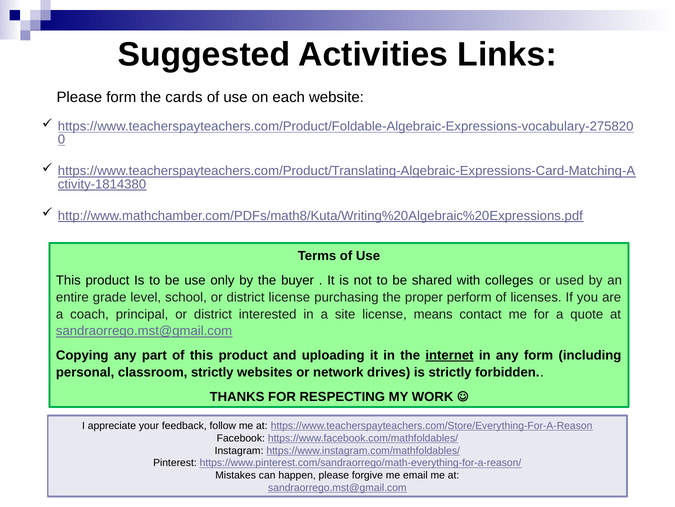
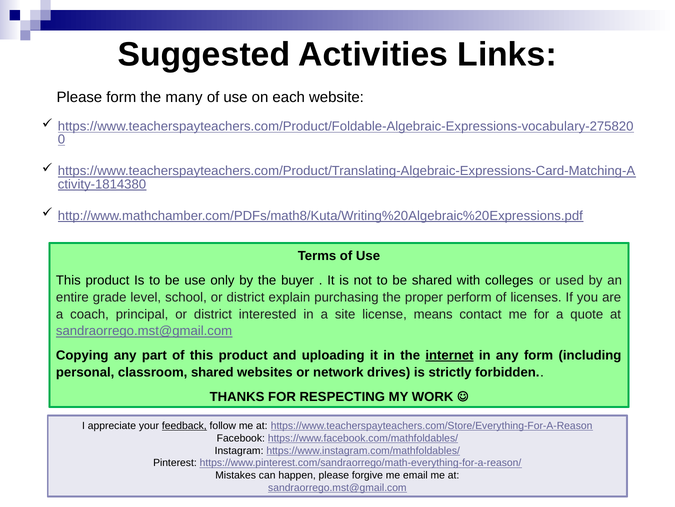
cards: cards -> many (184, 97)
district license: license -> explain (289, 297)
classroom strictly: strictly -> shared (212, 372)
feedback underline: none -> present (184, 425)
